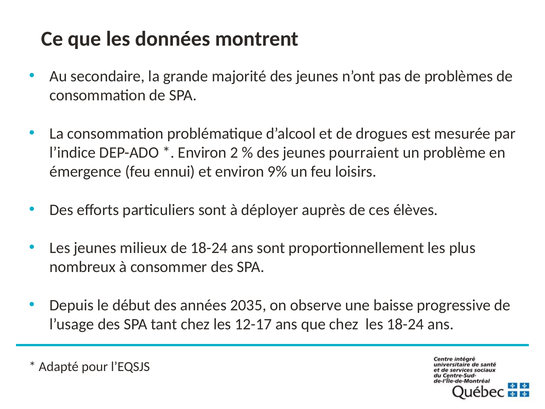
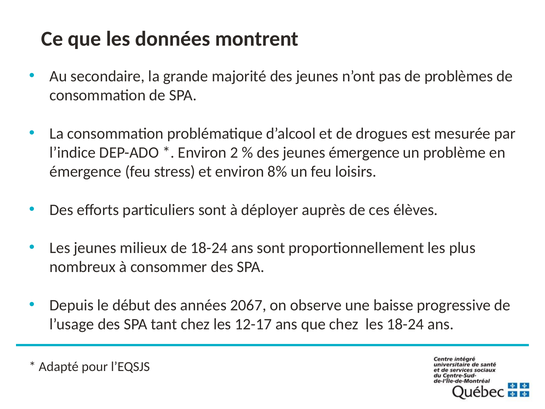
jeunes pourraient: pourraient -> émergence (364, 152)
ennui: ennui -> stress (175, 171)
9%: 9% -> 8% (277, 171)
2035: 2035 -> 2067 (248, 305)
